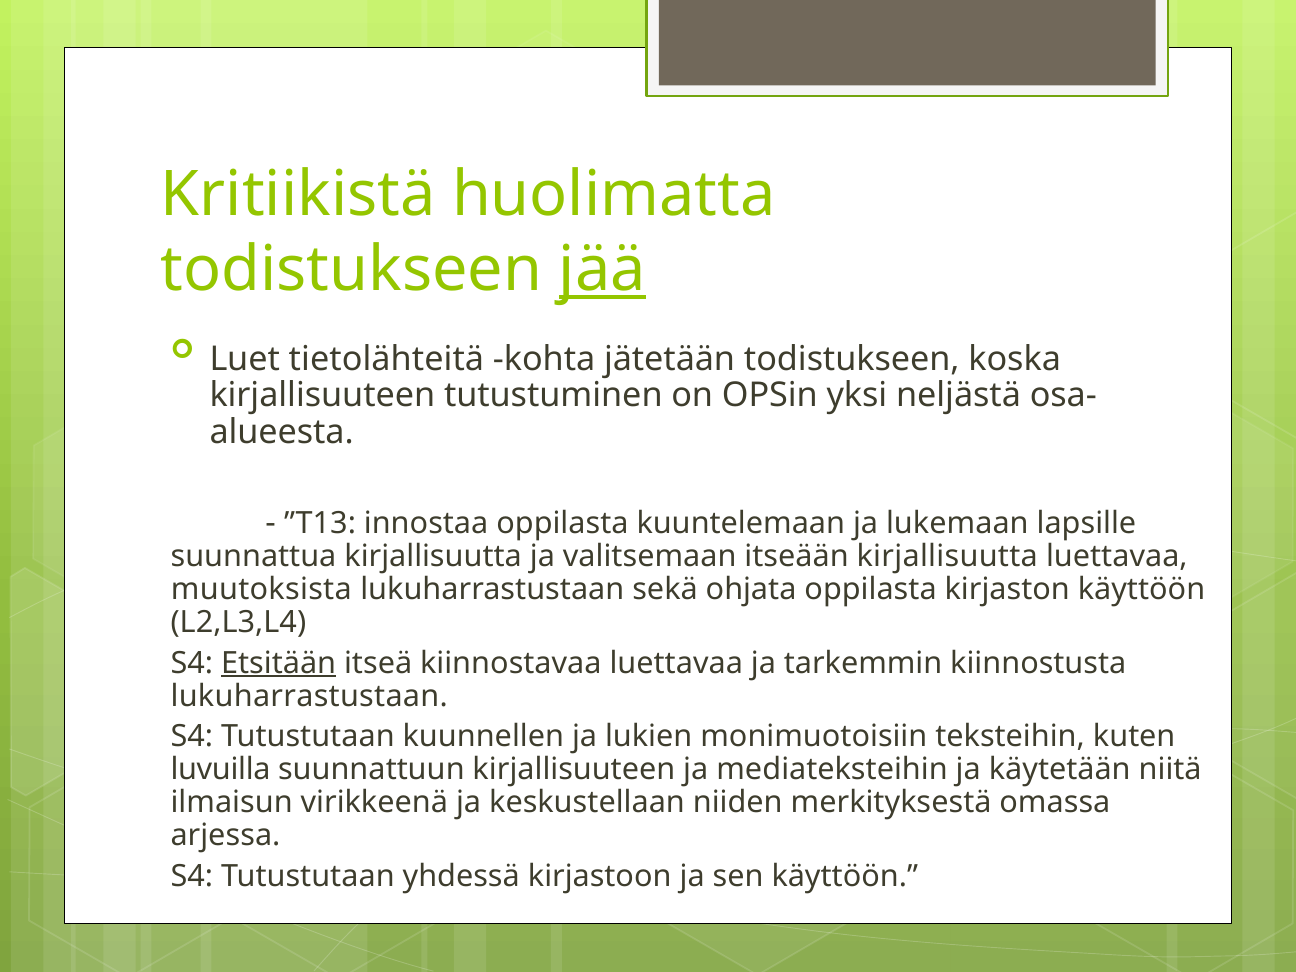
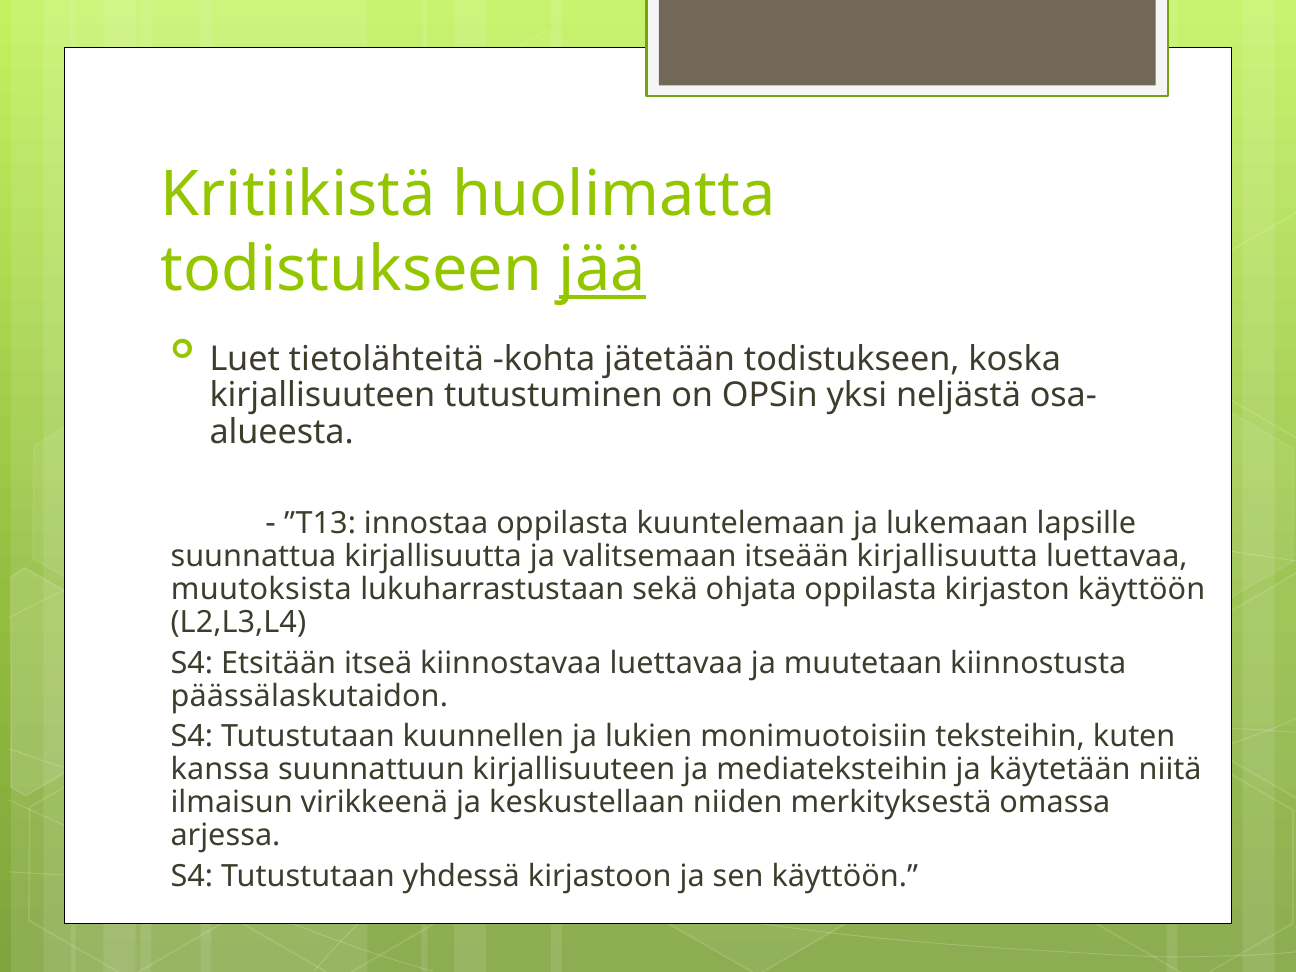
Etsitään underline: present -> none (279, 663)
tarkemmin: tarkemmin -> muutetaan (863, 663)
lukuharrastustaan: lukuharrastustaan -> päässälaskutaidon (309, 696)
luvuilla: luvuilla -> kanssa (220, 770)
